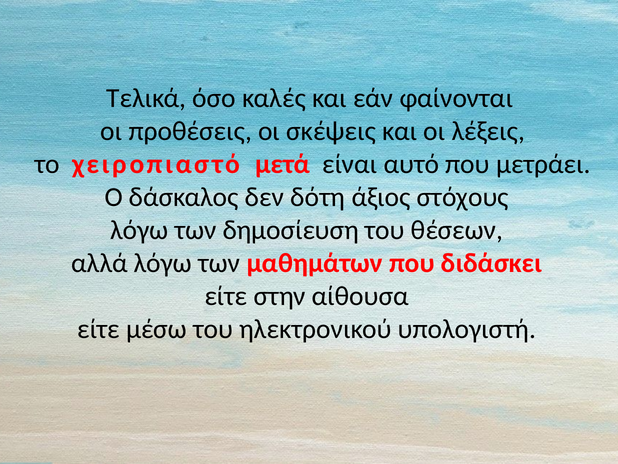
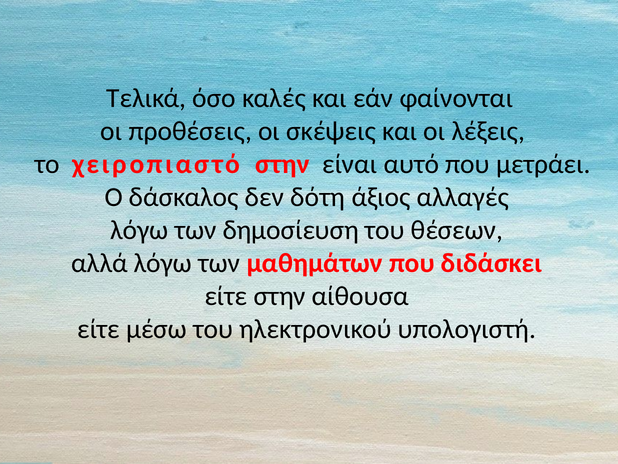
χειροπιαστό μετά: μετά -> στην (282, 164)
στόχους: στόχους -> αλλαγές (463, 197)
